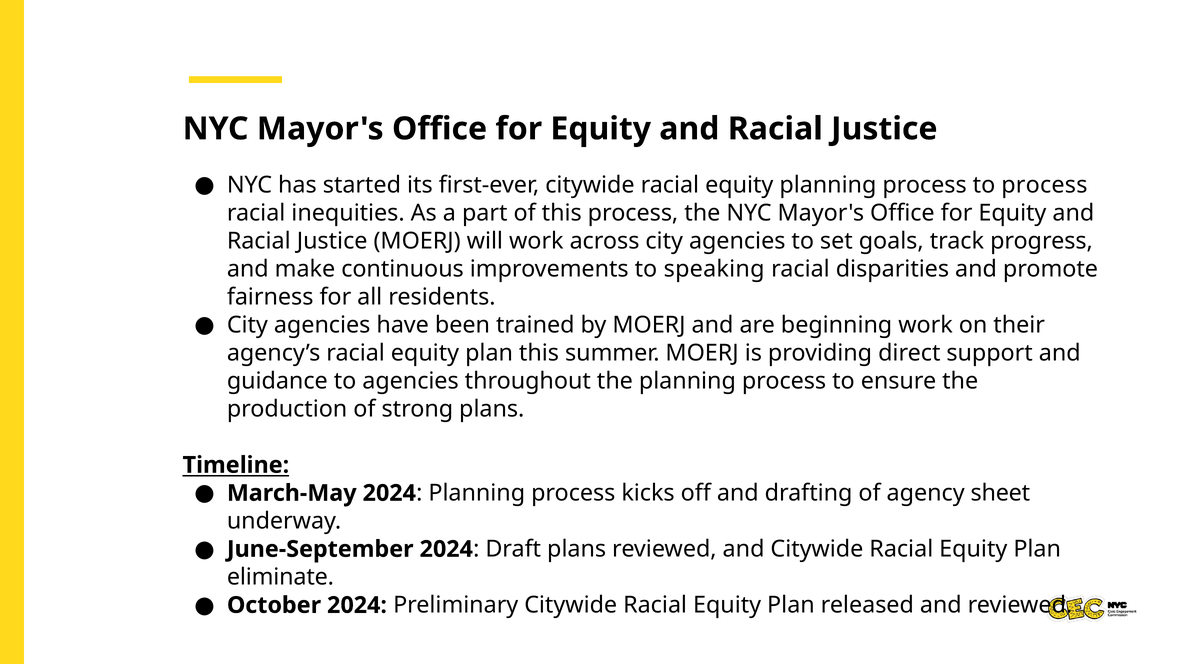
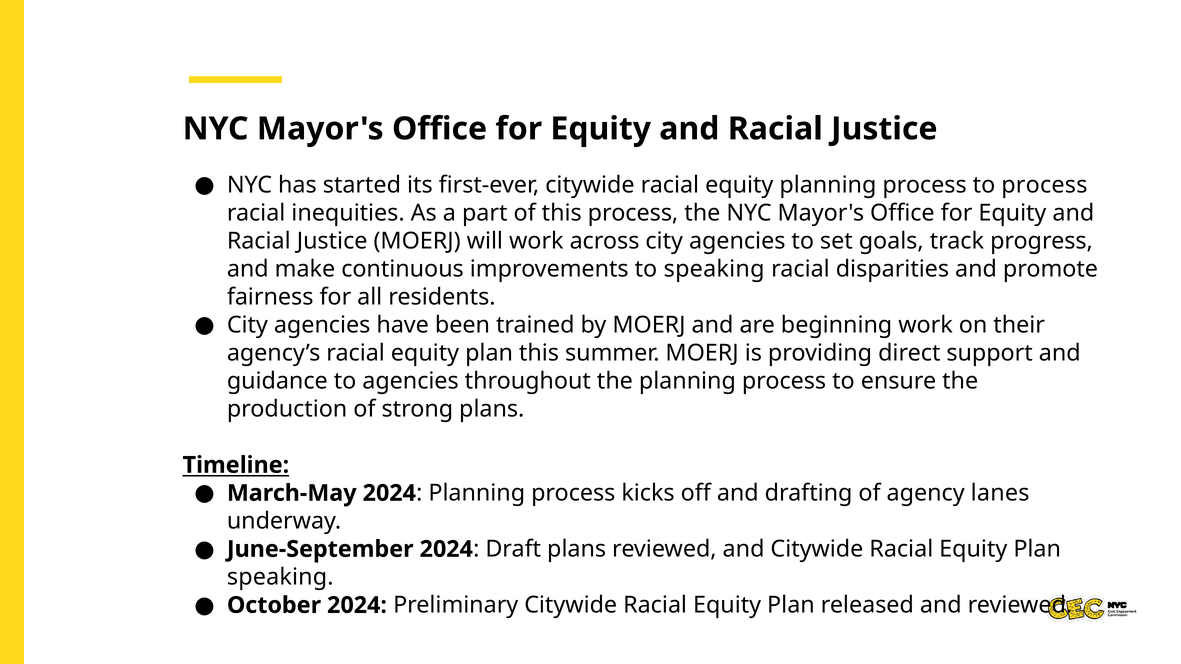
sheet: sheet -> lanes (1000, 493)
eliminate: eliminate -> speaking (280, 577)
